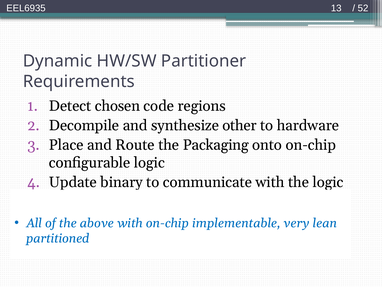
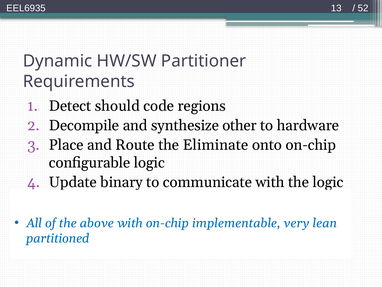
chosen: chosen -> should (117, 106)
Packaging: Packaging -> Eliminate (216, 145)
